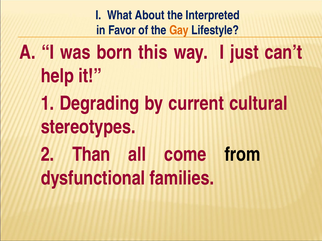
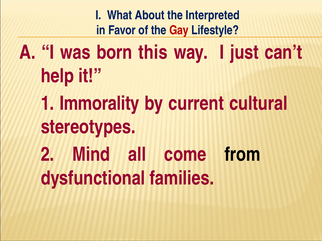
Gay colour: orange -> red (179, 30)
Degrading: Degrading -> Immorality (99, 104)
Than: Than -> Mind (91, 155)
